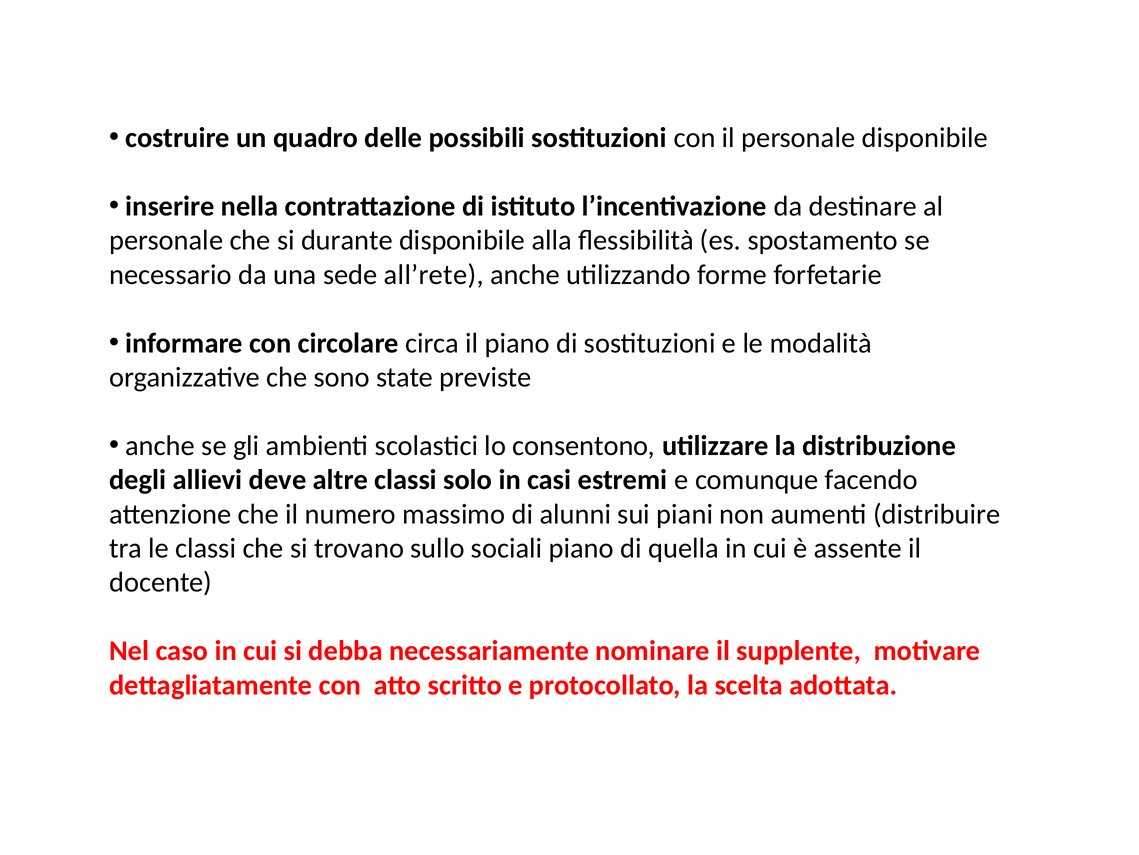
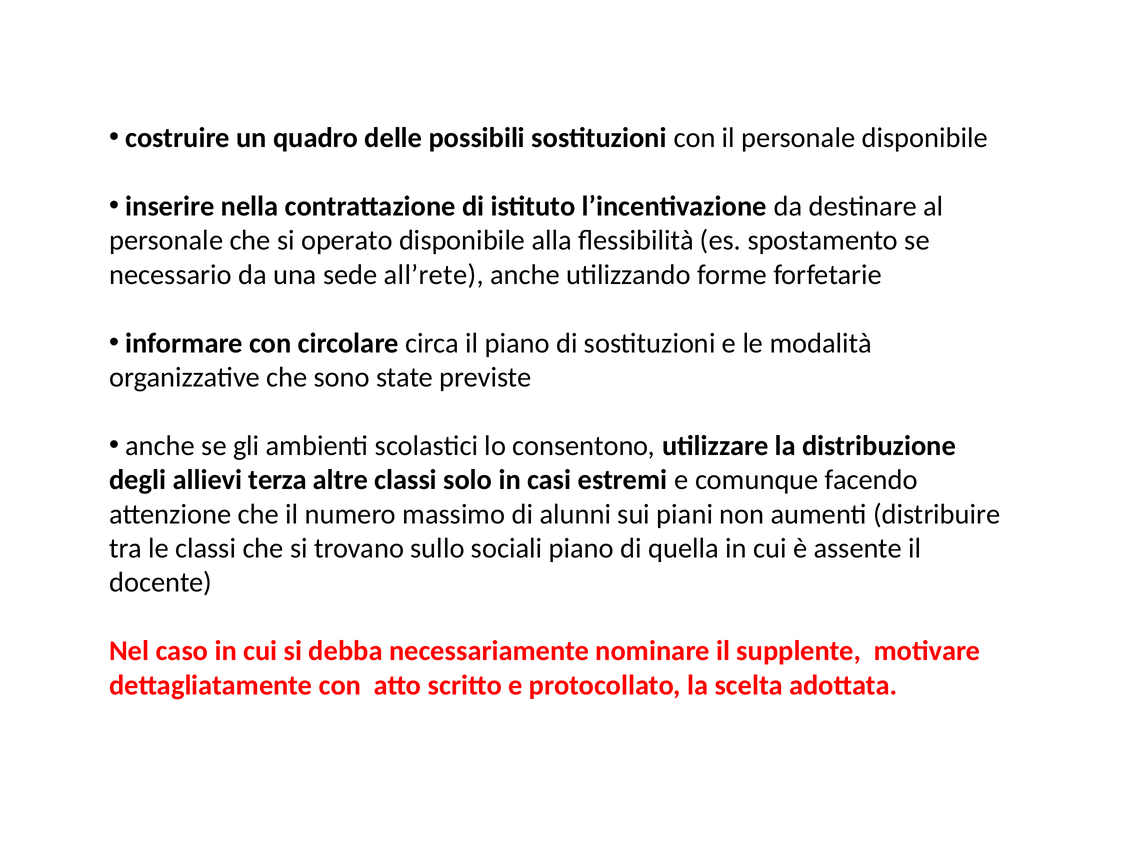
durante: durante -> operato (347, 240)
deve: deve -> terza (278, 480)
